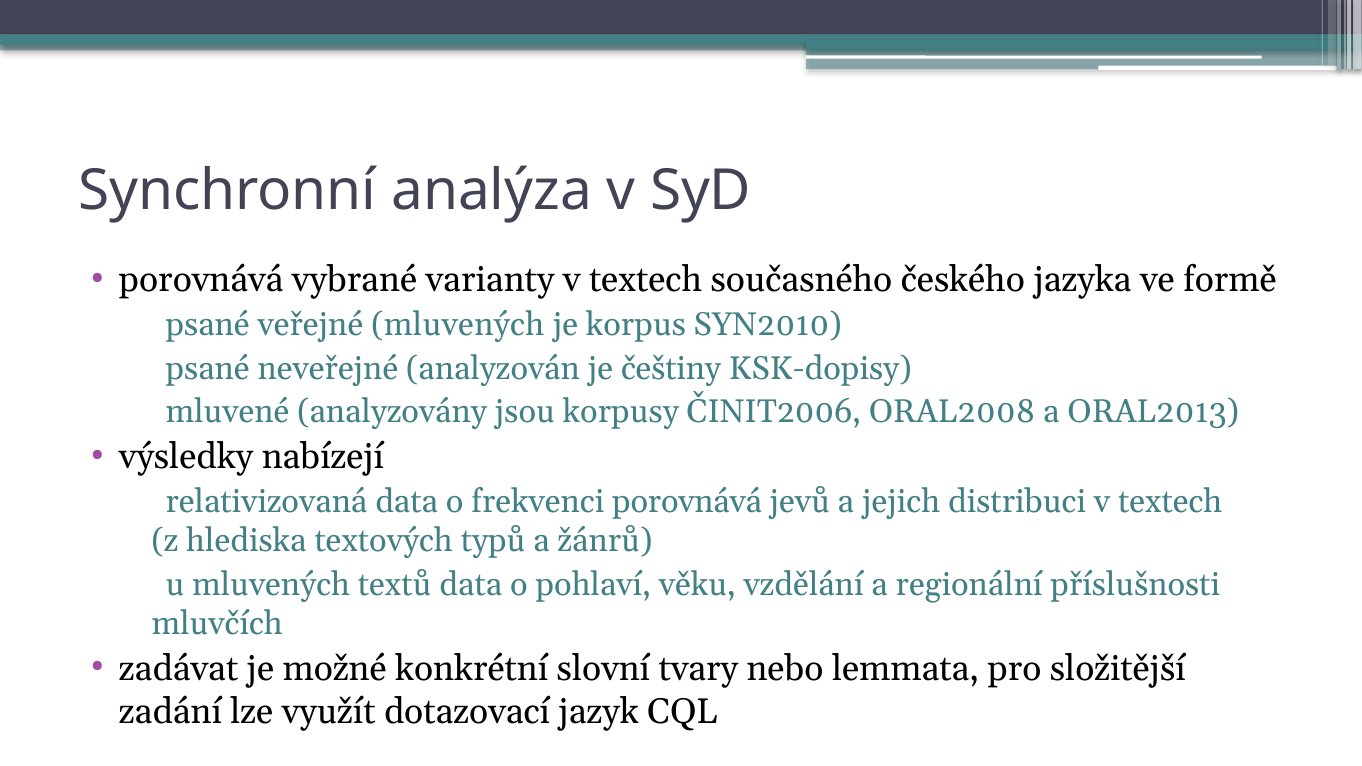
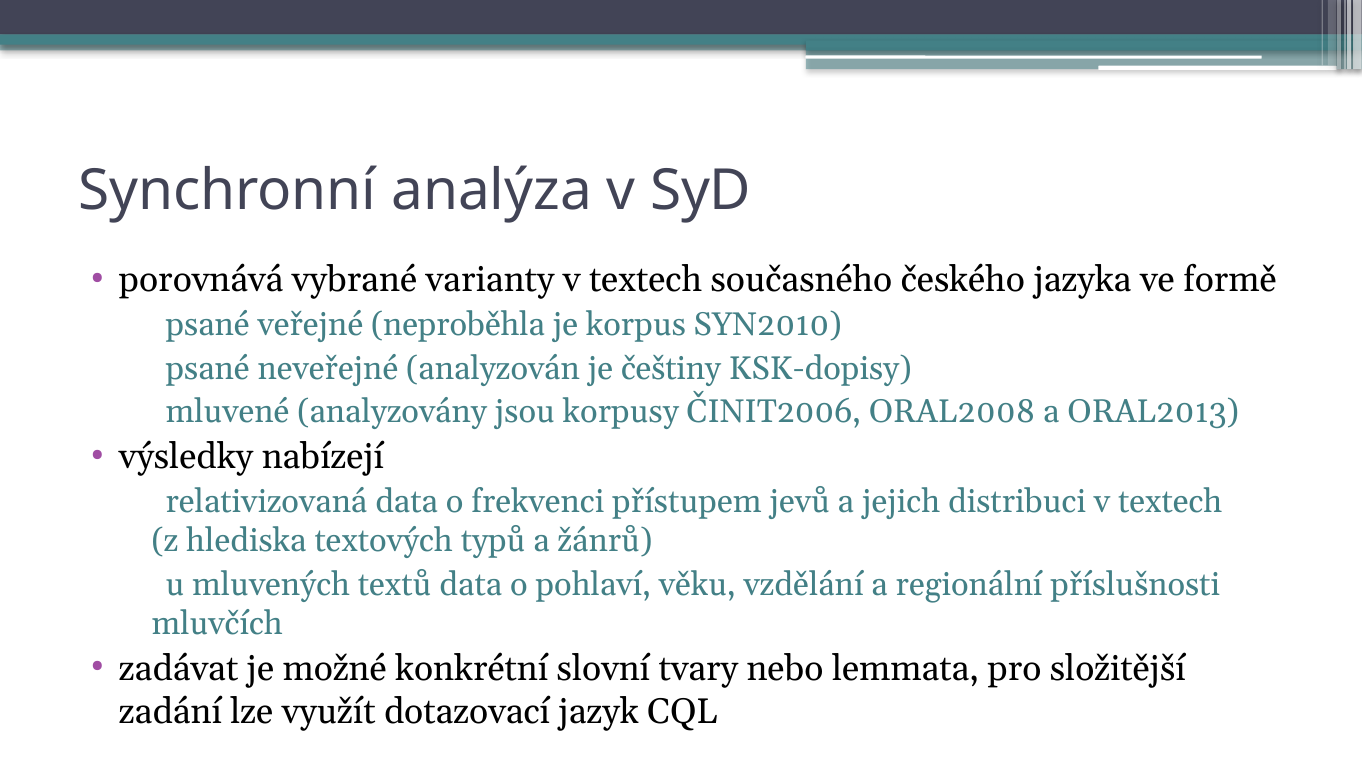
veřejné mluvených: mluvených -> neproběhla (458, 325)
frekvenci porovnává: porovnává -> přístupem (687, 502)
